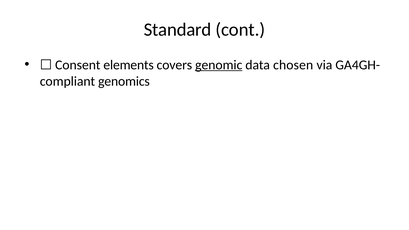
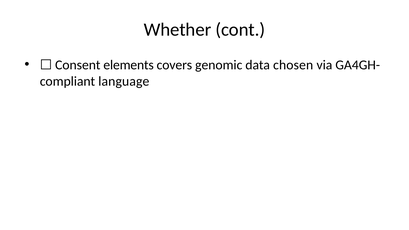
Standard: Standard -> Whether (177, 30)
genomic underline: present -> none (219, 65)
genomics: genomics -> language (124, 81)
